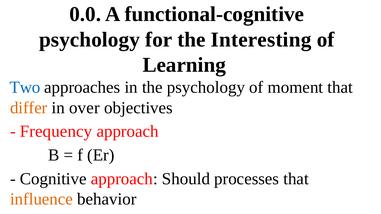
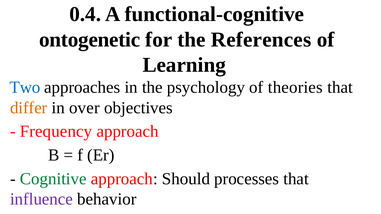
0.0: 0.0 -> 0.4 (85, 14)
psychology: psychology -> ontogenetic (90, 40)
Interesting: Interesting -> References (261, 40)
moment: moment -> theories (295, 88)
Cognitive colour: black -> green (53, 179)
influence colour: orange -> purple (41, 199)
